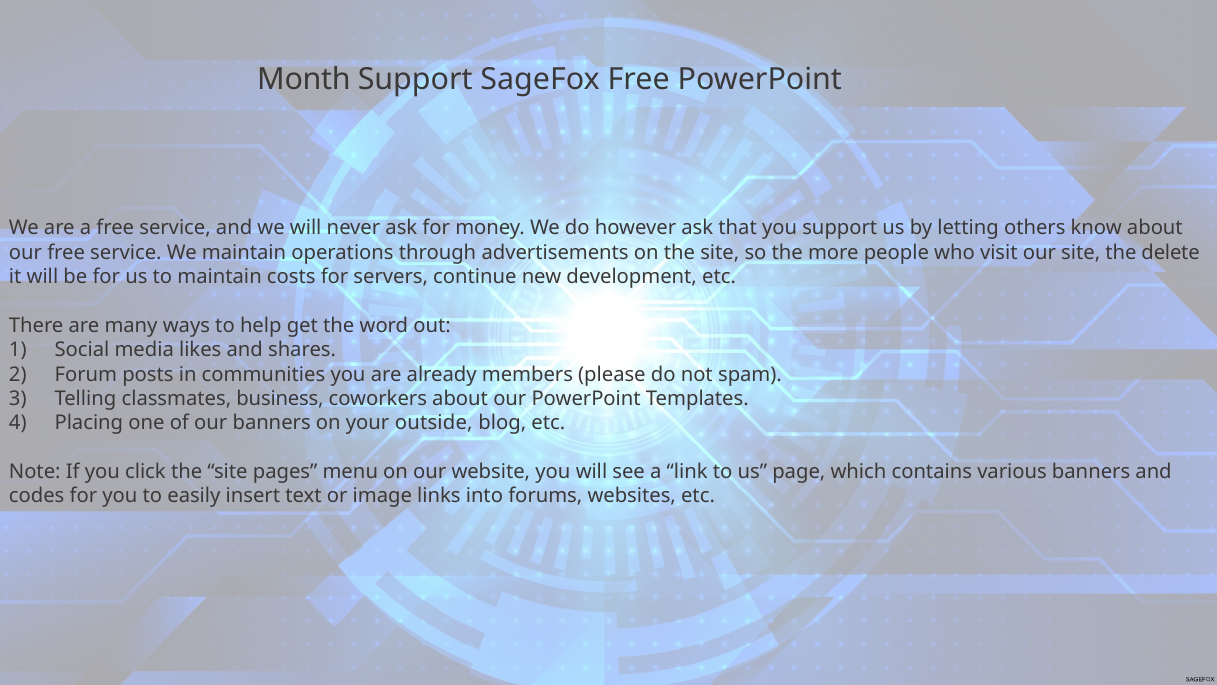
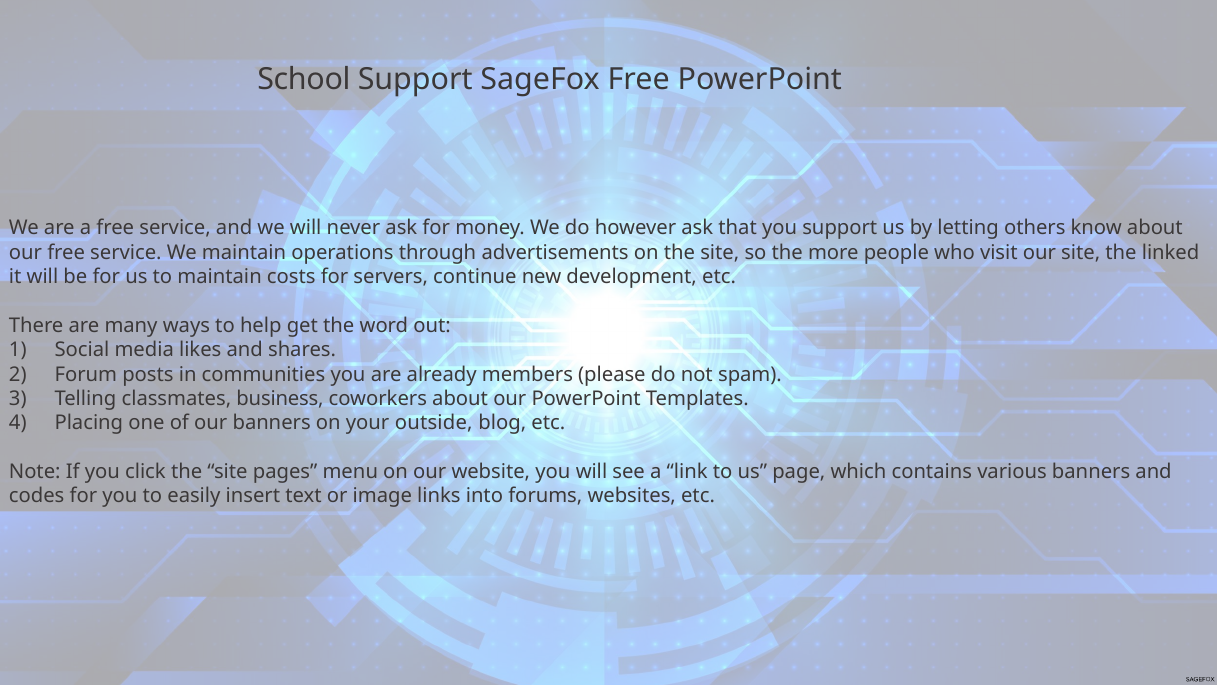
Month: Month -> School (304, 80)
delete: delete -> linked (1171, 252)
